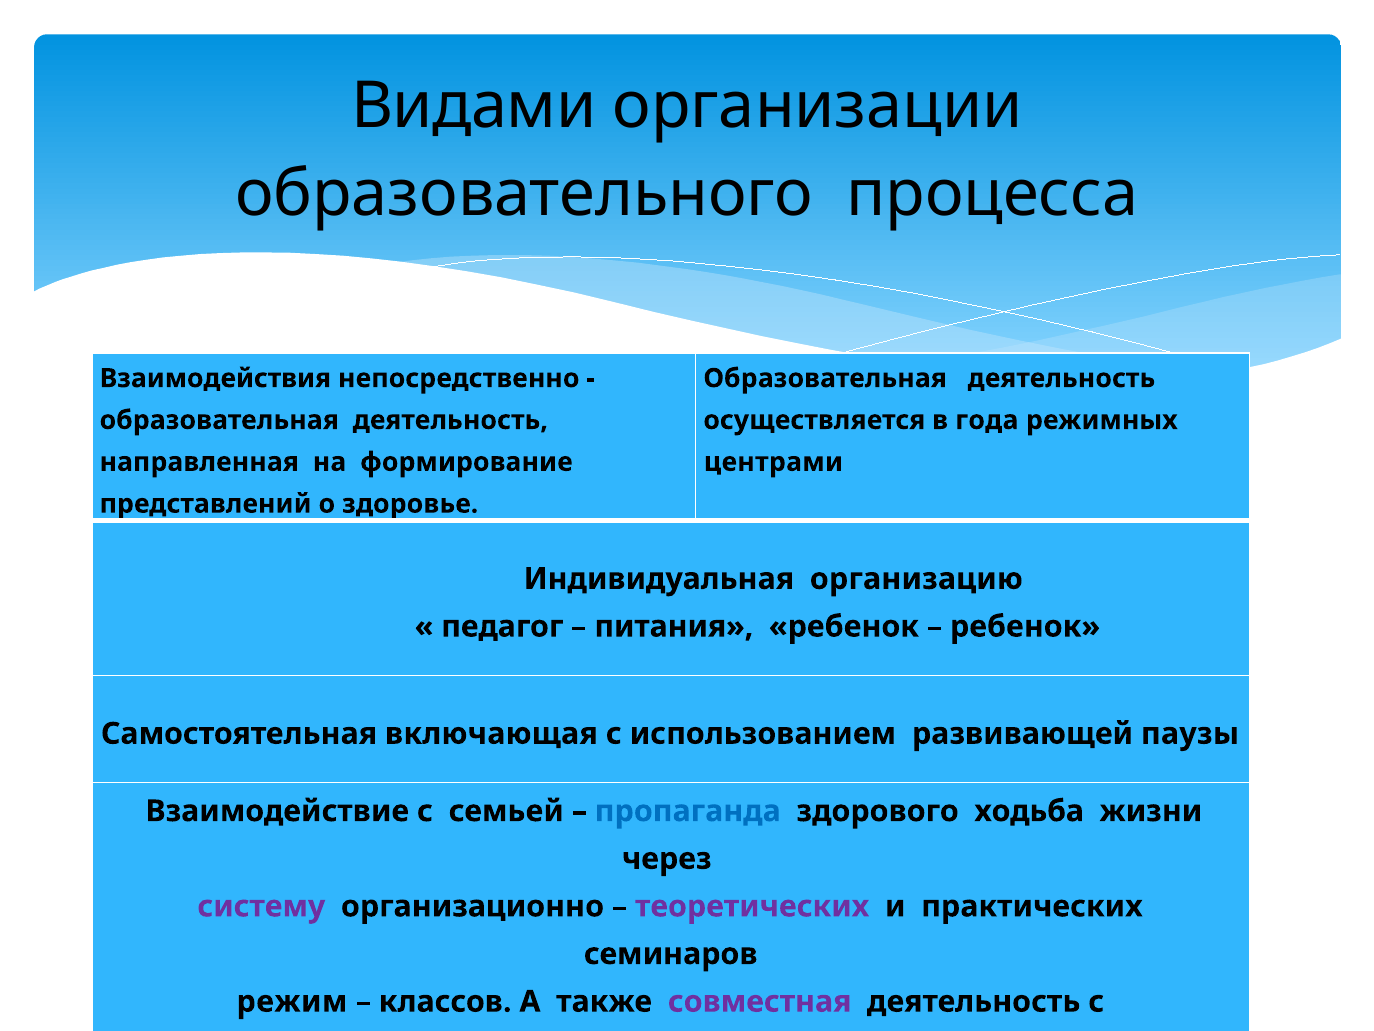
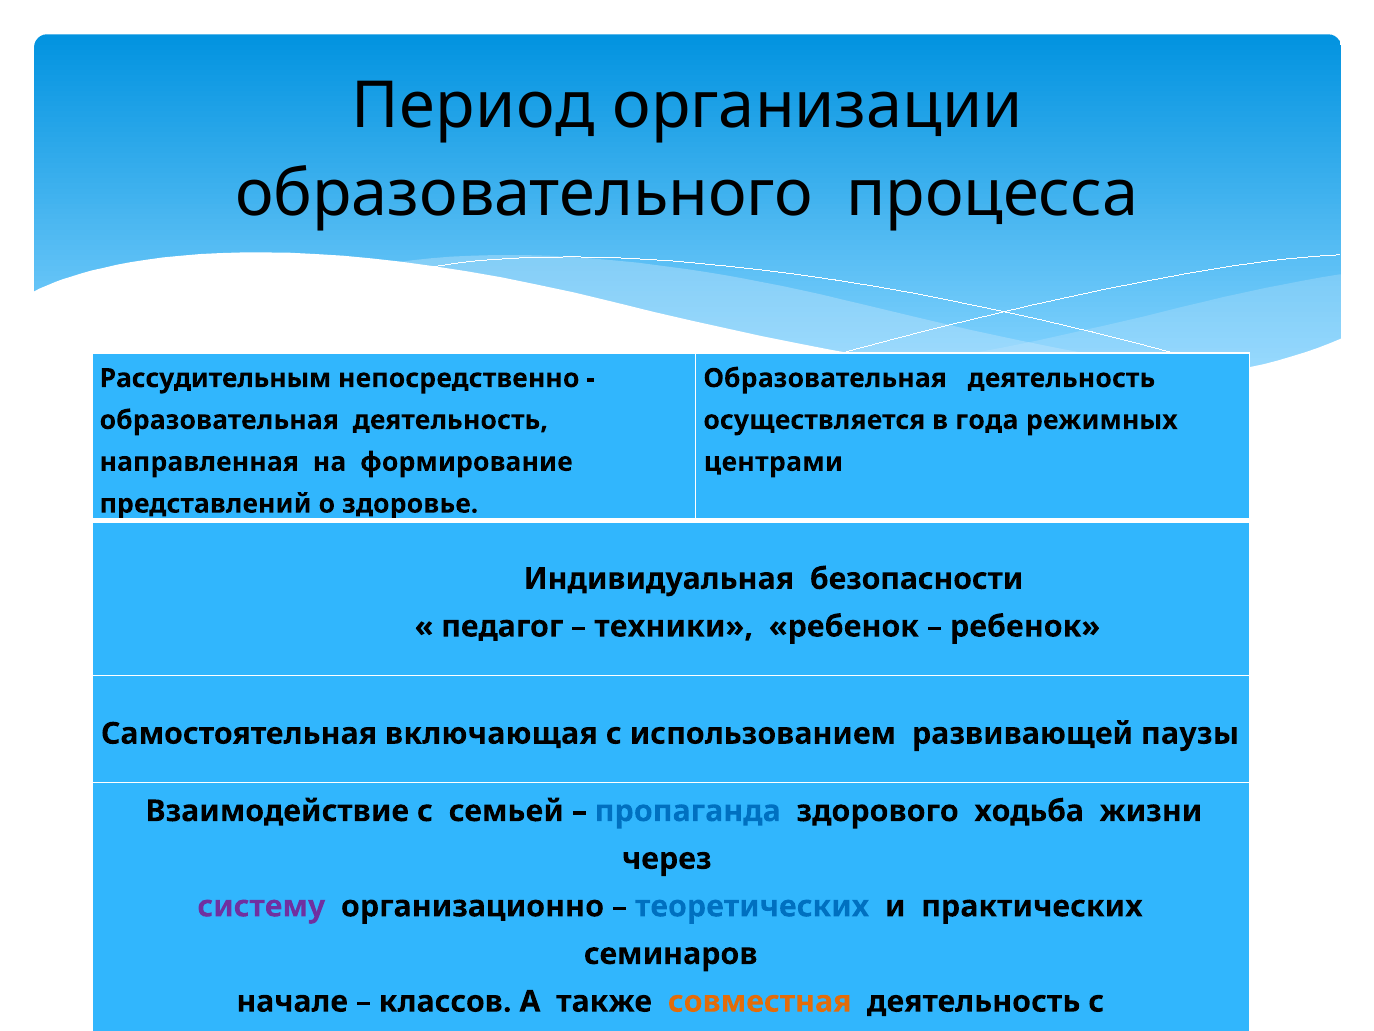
Видами: Видами -> Период (473, 106)
Взаимодействия: Взаимодействия -> Рассудительным (215, 378)
организацию: организацию -> безопасности (917, 579)
питания: питания -> техники (674, 626)
теоретических colour: purple -> blue (752, 906)
режим: режим -> начале (292, 1001)
совместная colour: purple -> orange (760, 1001)
